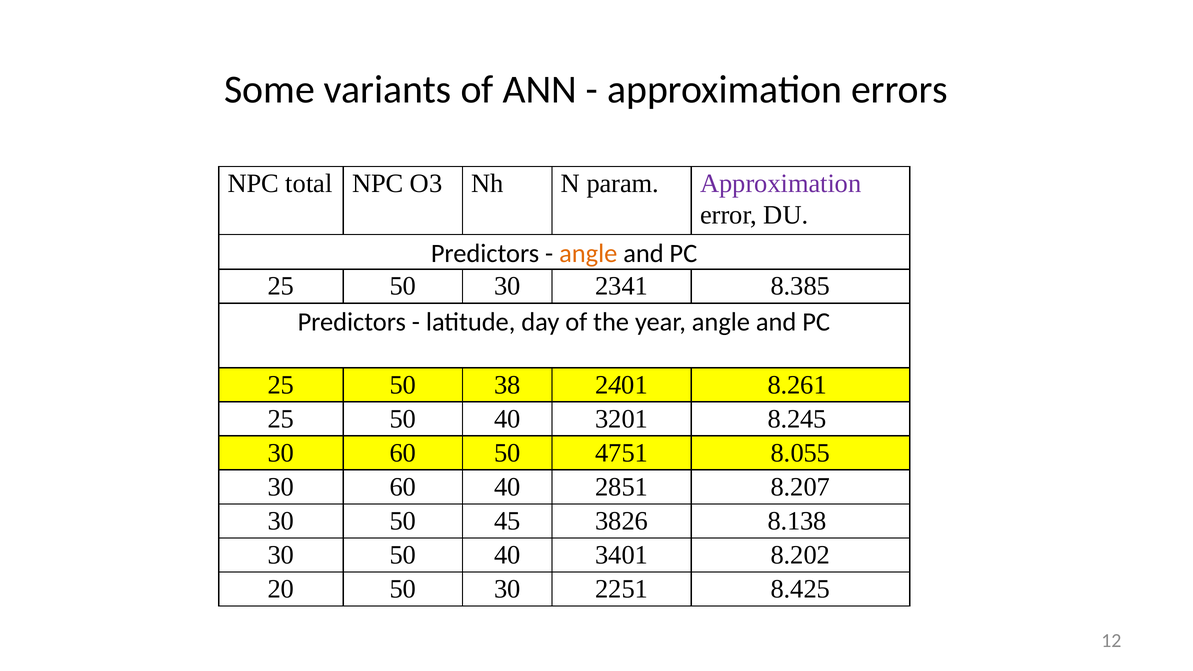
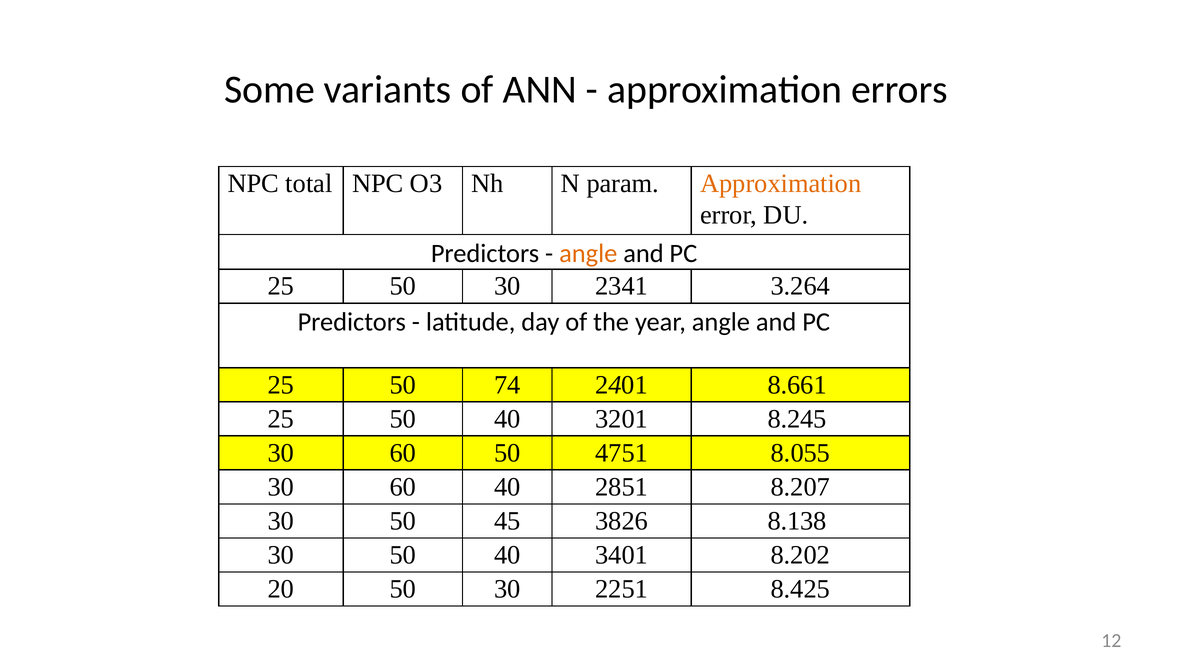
Approximation colour: purple -> orange (781, 183)
8.385: 8.385 -> 3.264 (800, 286)
38: 38 -> 74 (507, 385)
8.261: 8.261 -> 8.661 (797, 385)
